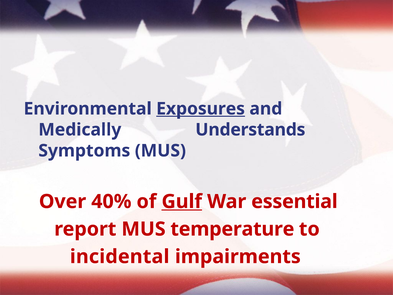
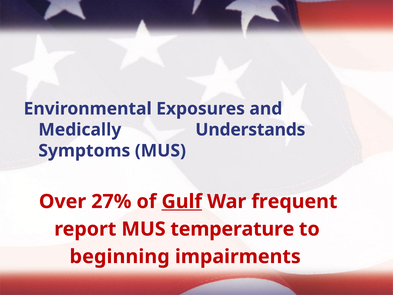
Exposures underline: present -> none (201, 109)
40%: 40% -> 27% (111, 201)
essential: essential -> frequent (294, 201)
incidental: incidental -> beginning (120, 256)
